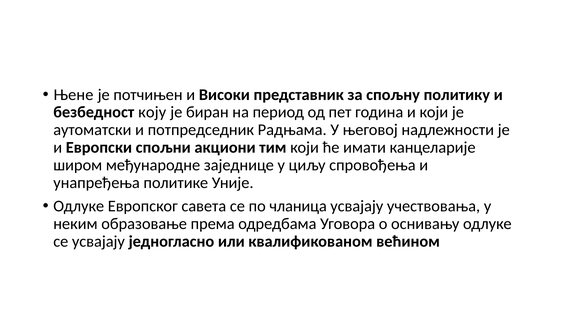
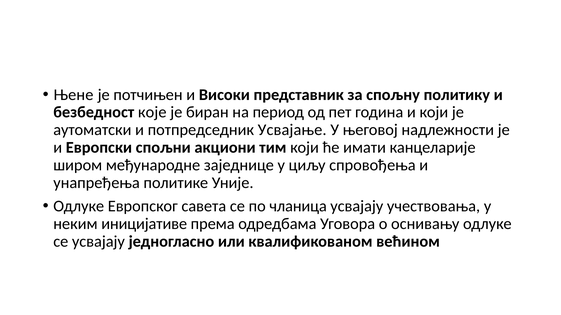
коју: коју -> које (152, 112)
Радњама: Радњама -> Усвајање (292, 130)
образовање: образовање -> иницијативе (144, 224)
